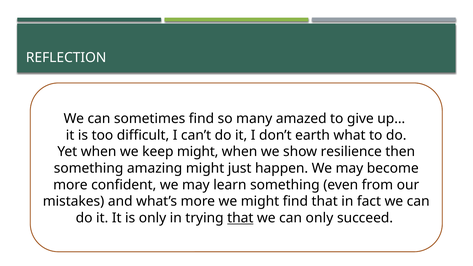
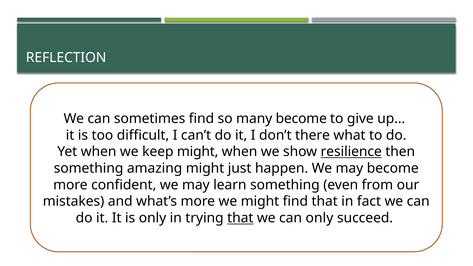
many amazed: amazed -> become (301, 119)
earth: earth -> there (313, 135)
resilience underline: none -> present (351, 152)
